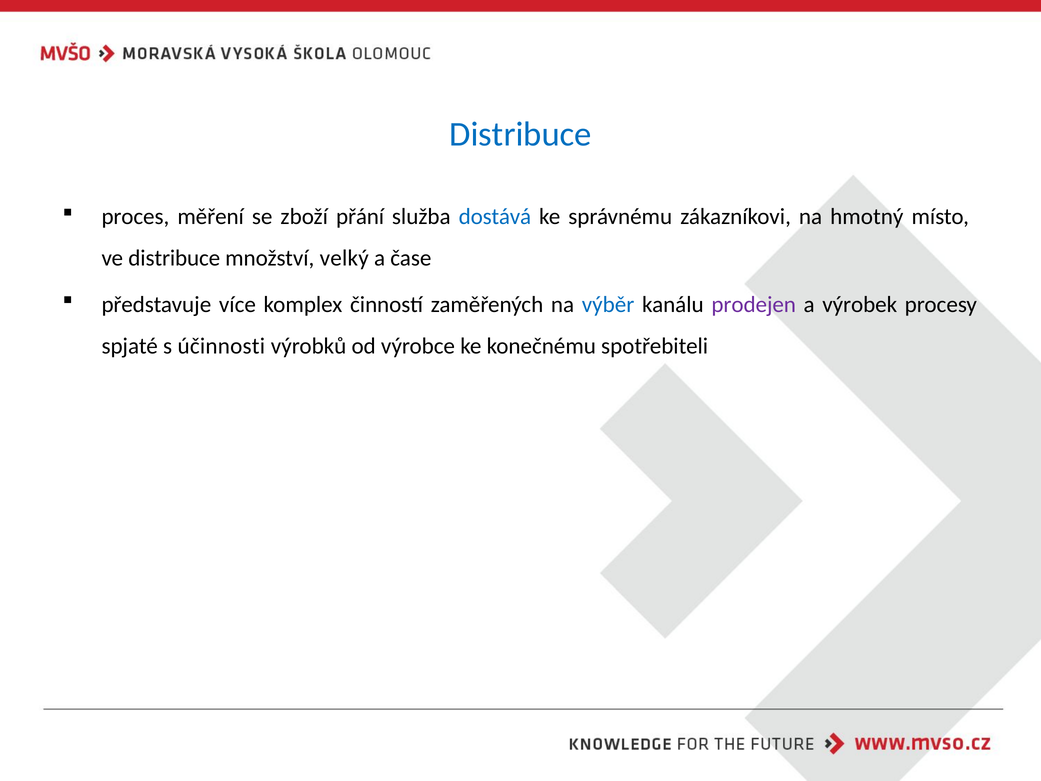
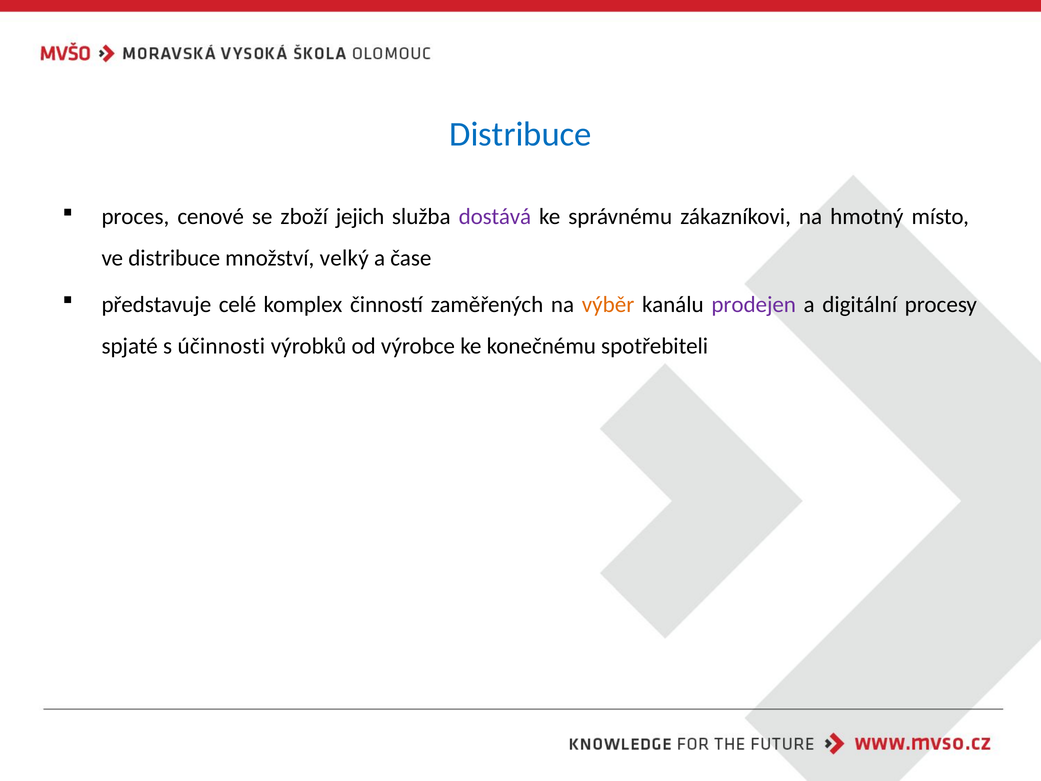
měření: měření -> cenové (211, 217)
přání: přání -> jejich (360, 217)
dostává colour: blue -> purple (495, 217)
více: více -> celé (238, 304)
výběr colour: blue -> orange (608, 304)
výrobek: výrobek -> digitální (860, 304)
